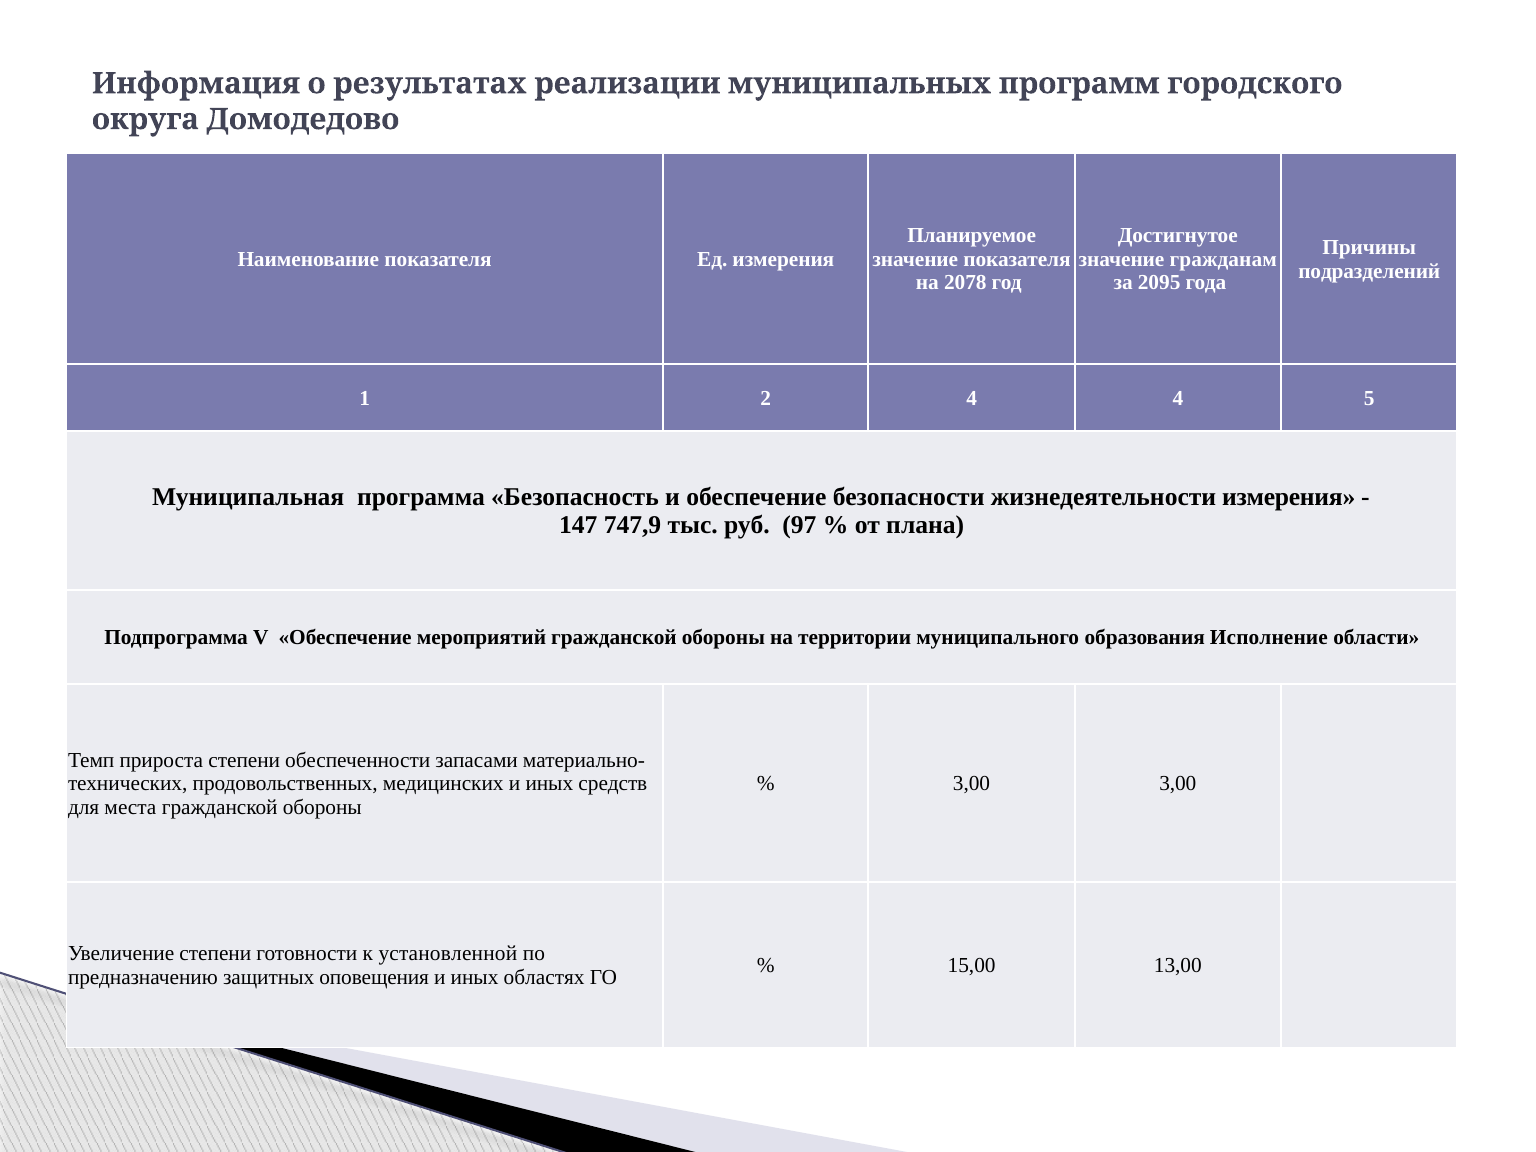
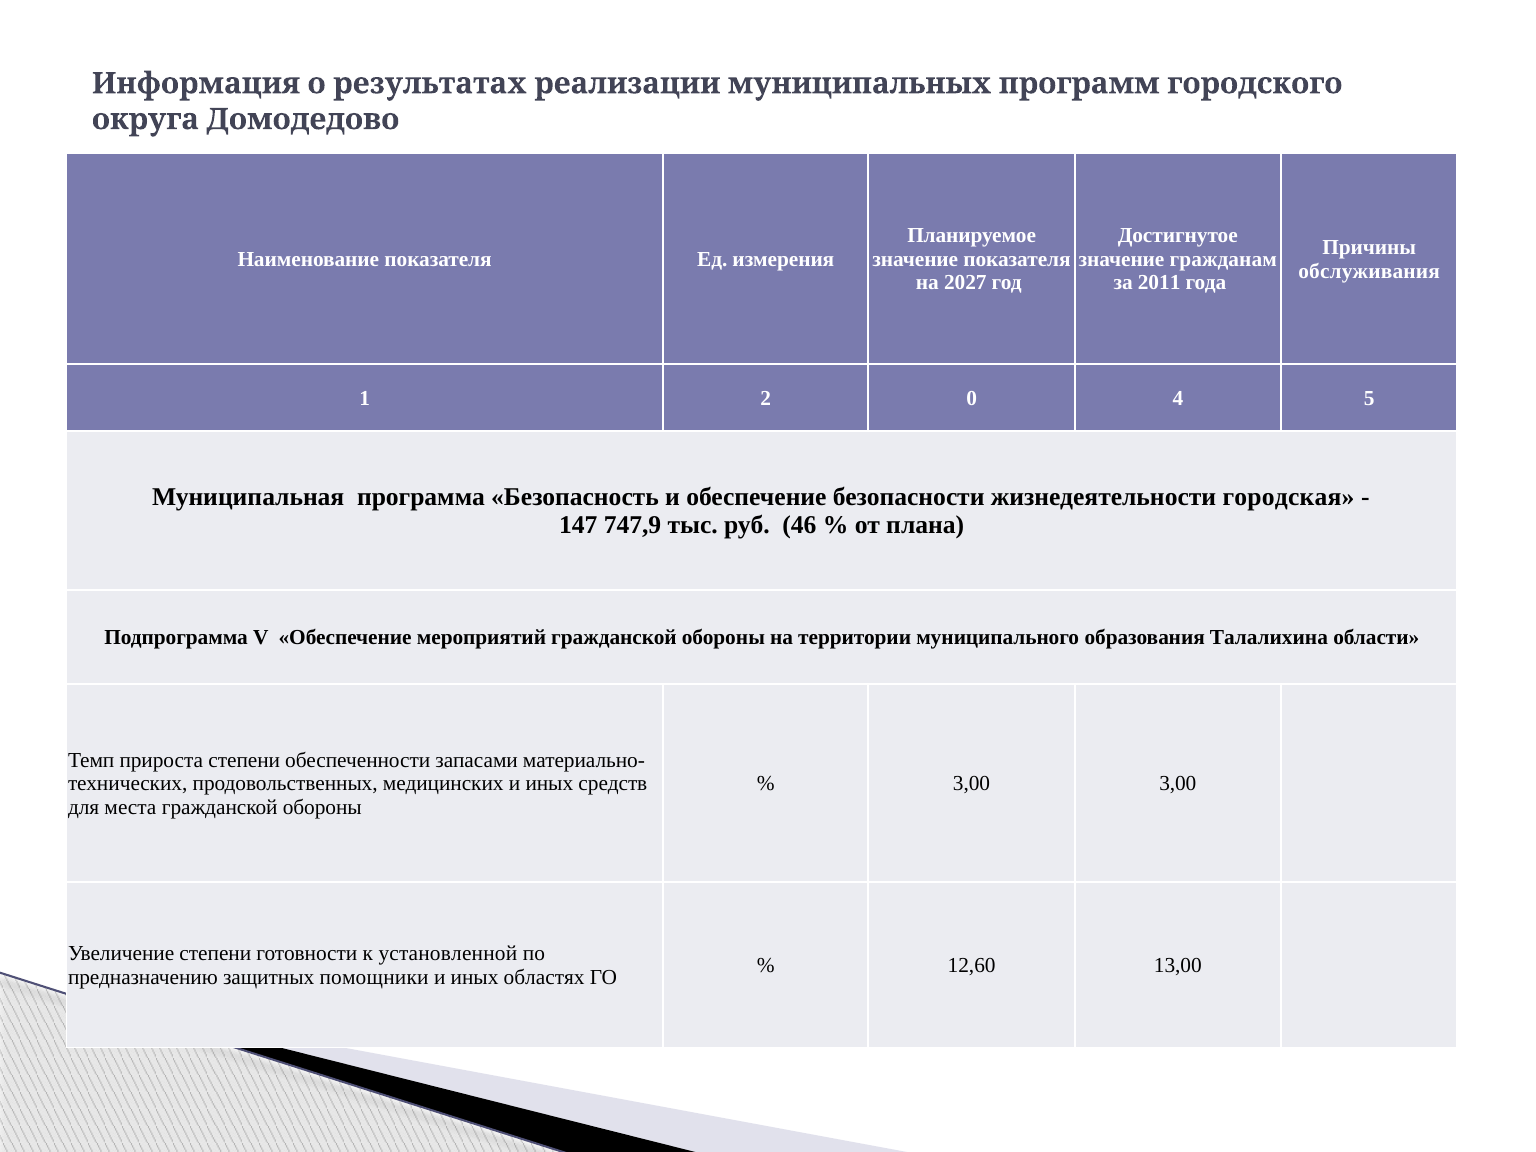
подразделений: подразделений -> обслуживания (1369, 271)
2078: 2078 -> 2027 (965, 283)
2095: 2095 -> 2011 (1159, 283)
2 4: 4 -> 0 (972, 398)
жизнедеятельности измерения: измерения -> городская (1289, 497)
97: 97 -> 46 (799, 525)
Исполнение: Исполнение -> Талалихина (1269, 638)
15,00: 15,00 -> 12,60 (972, 966)
оповещения: оповещения -> помощники (374, 977)
